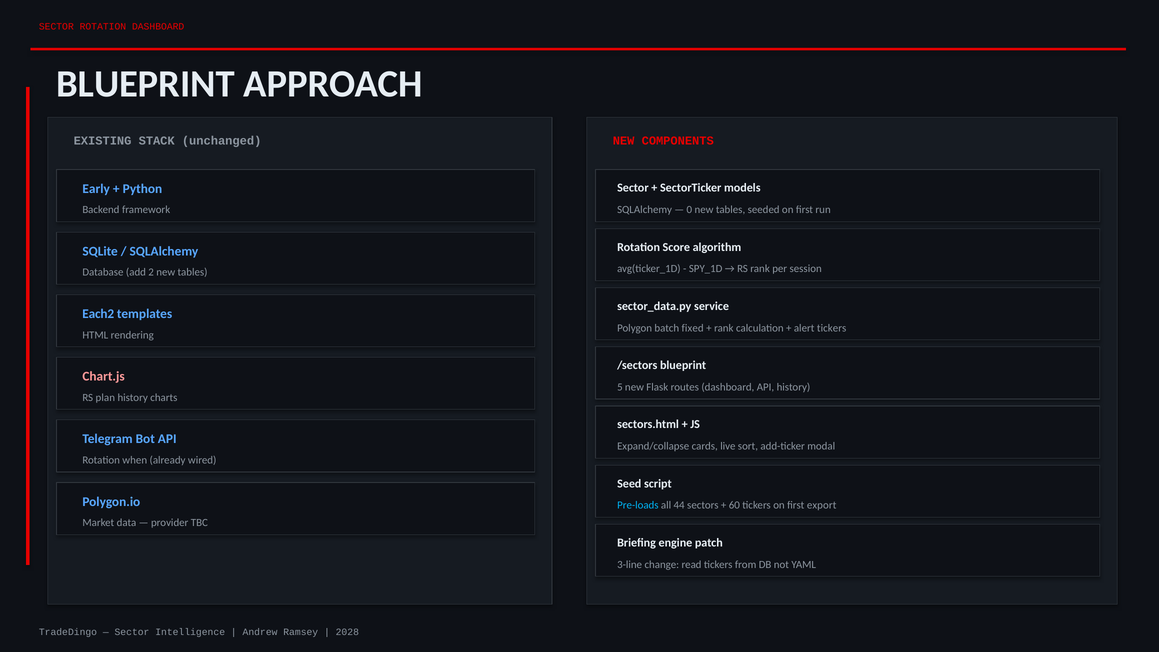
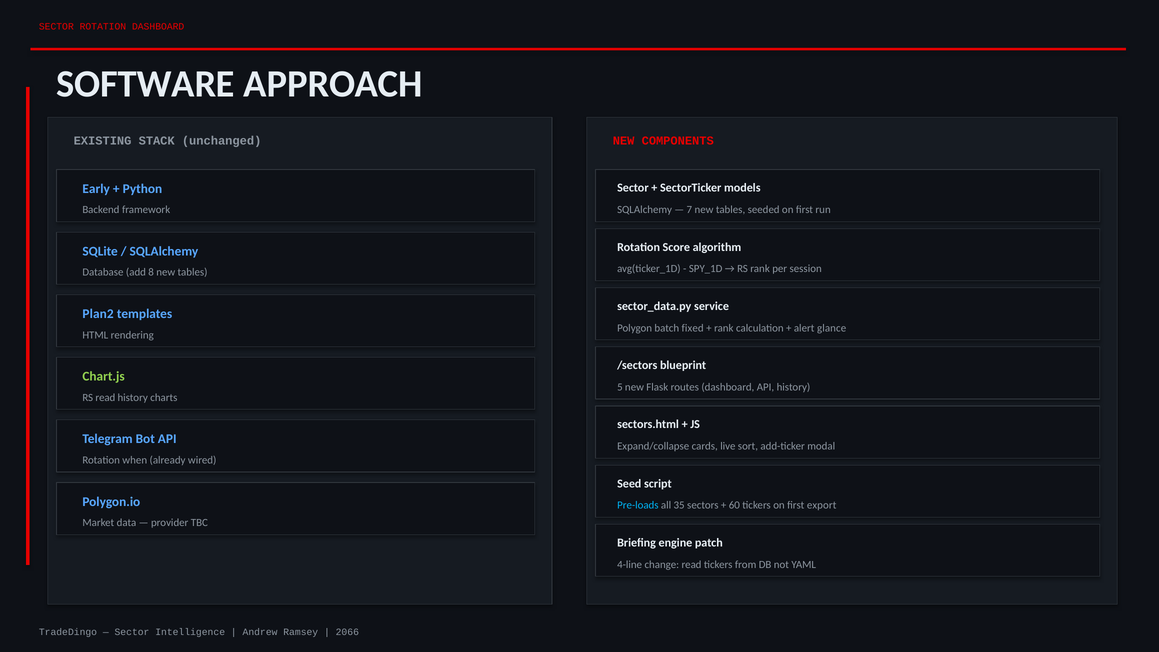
BLUEPRINT: BLUEPRINT -> SOFTWARE (146, 84)
0: 0 -> 7 (689, 210)
2: 2 -> 8 (151, 272)
Each2: Each2 -> Plan2 (98, 314)
alert tickers: tickers -> glance (832, 328)
Chart.js colour: pink -> light green (104, 377)
RS plan: plan -> read (105, 398)
44: 44 -> 35 (679, 505)
3-line: 3-line -> 4-line (630, 565)
2028: 2028 -> 2066 (347, 632)
